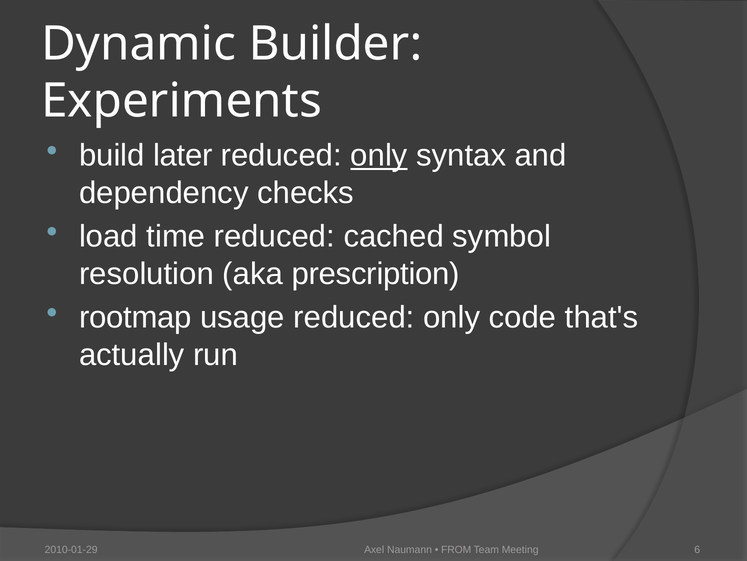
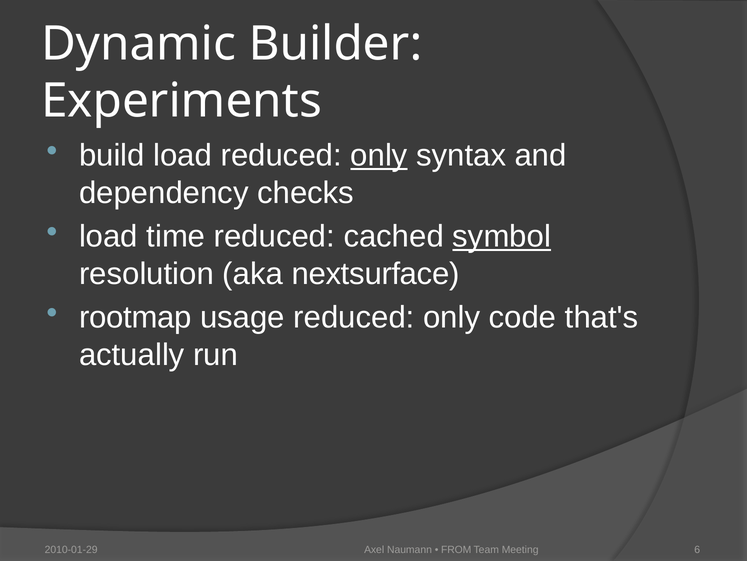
build later: later -> load (183, 155)
symbol underline: none -> present (502, 236)
prescription: prescription -> nextsurface (376, 274)
